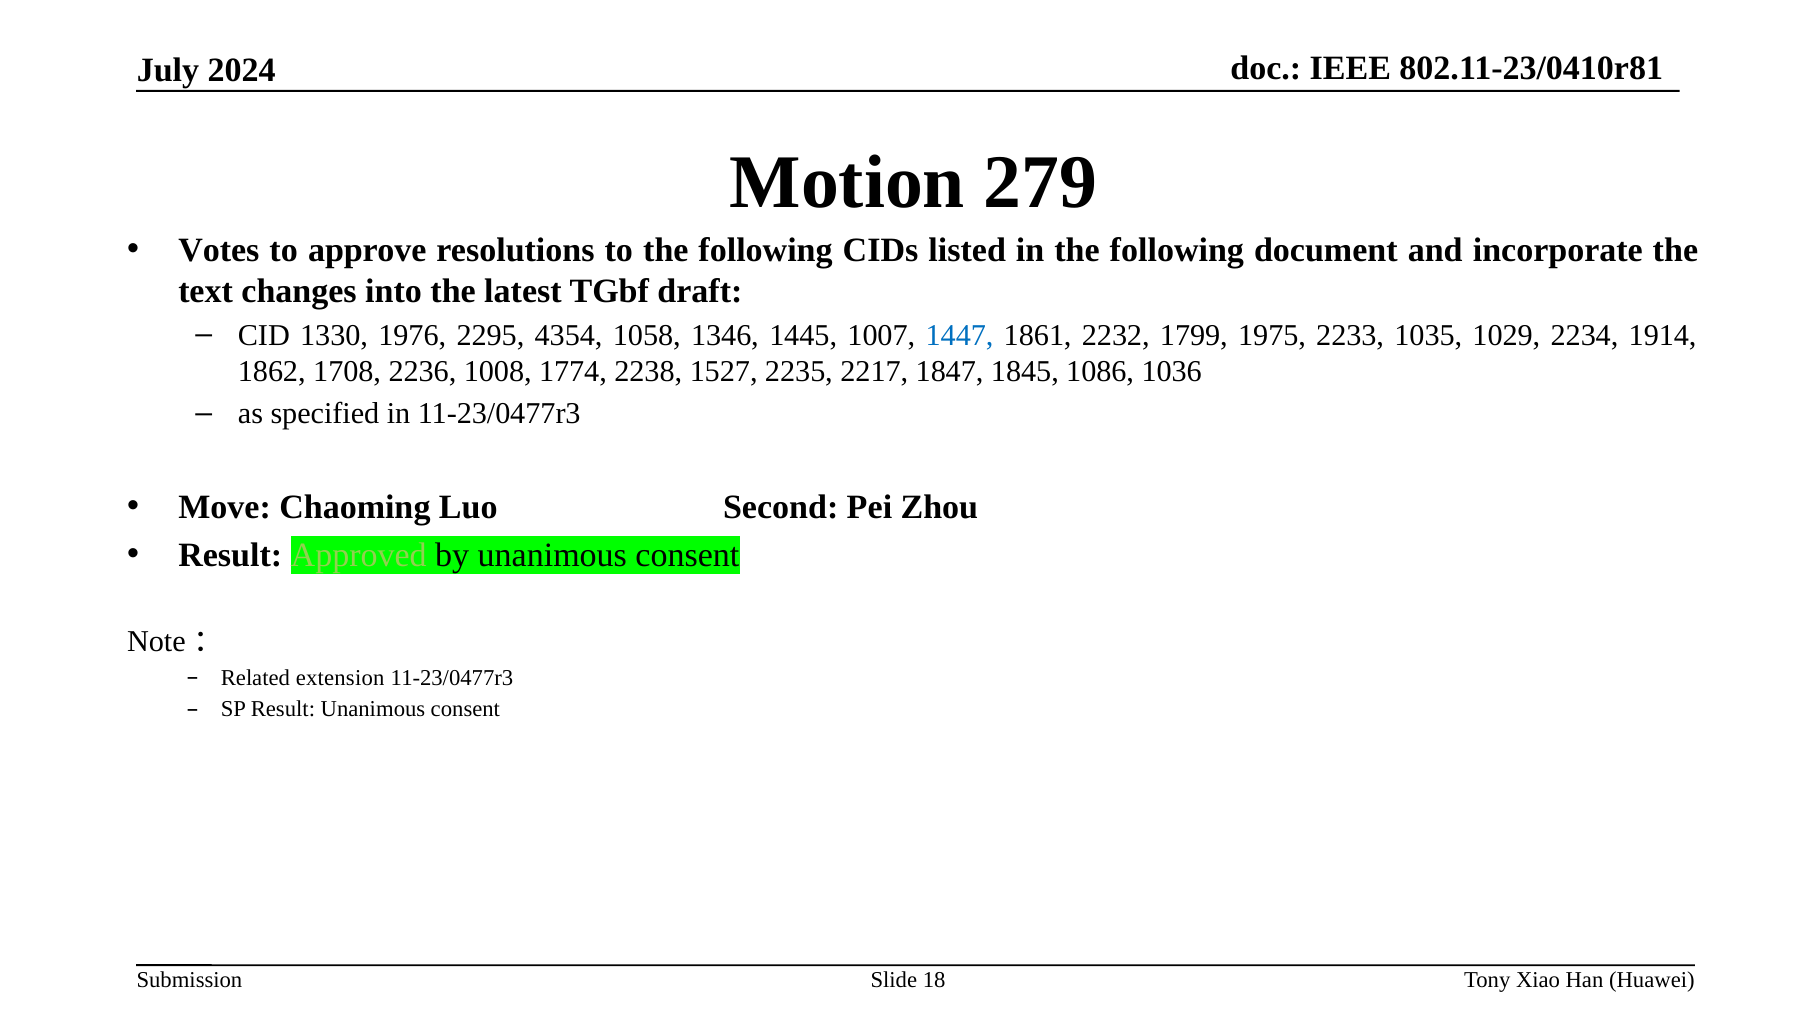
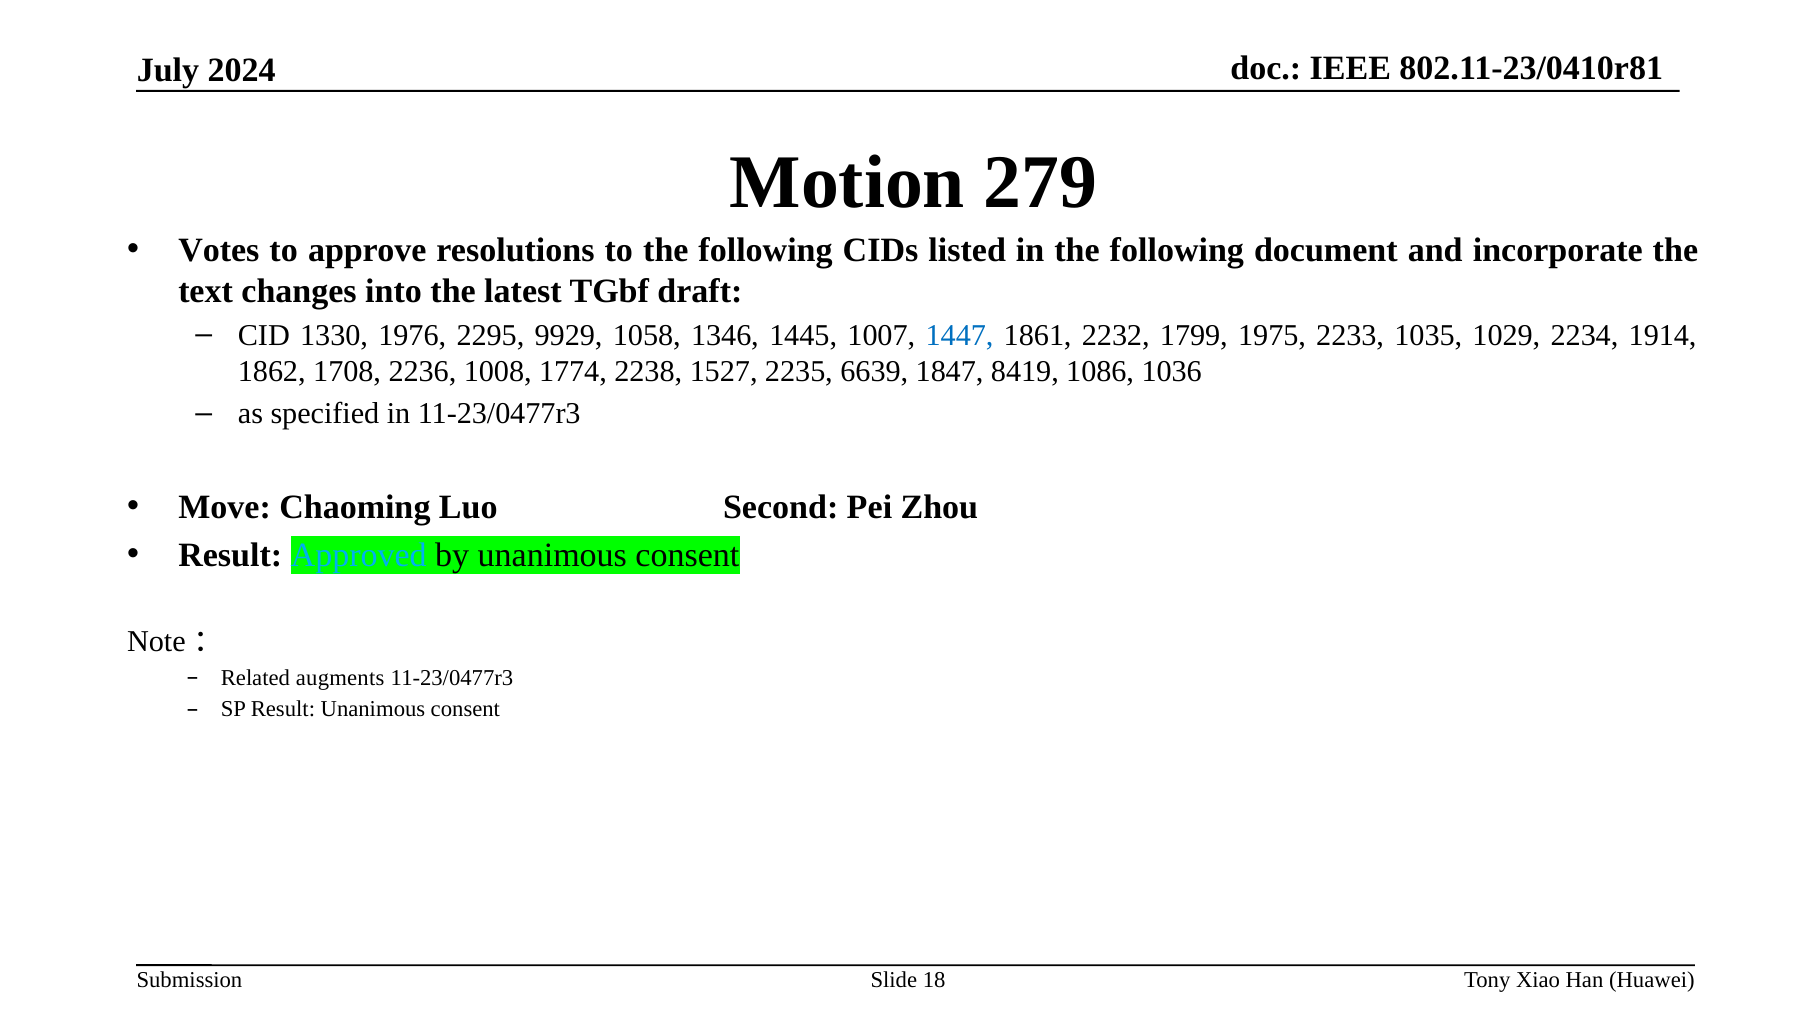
4354: 4354 -> 9929 (569, 335)
2217: 2217 -> 6639 (874, 371)
1845: 1845 -> 8419 (1025, 371)
Approved colour: light green -> light blue (359, 555)
extension: extension -> augments (340, 677)
